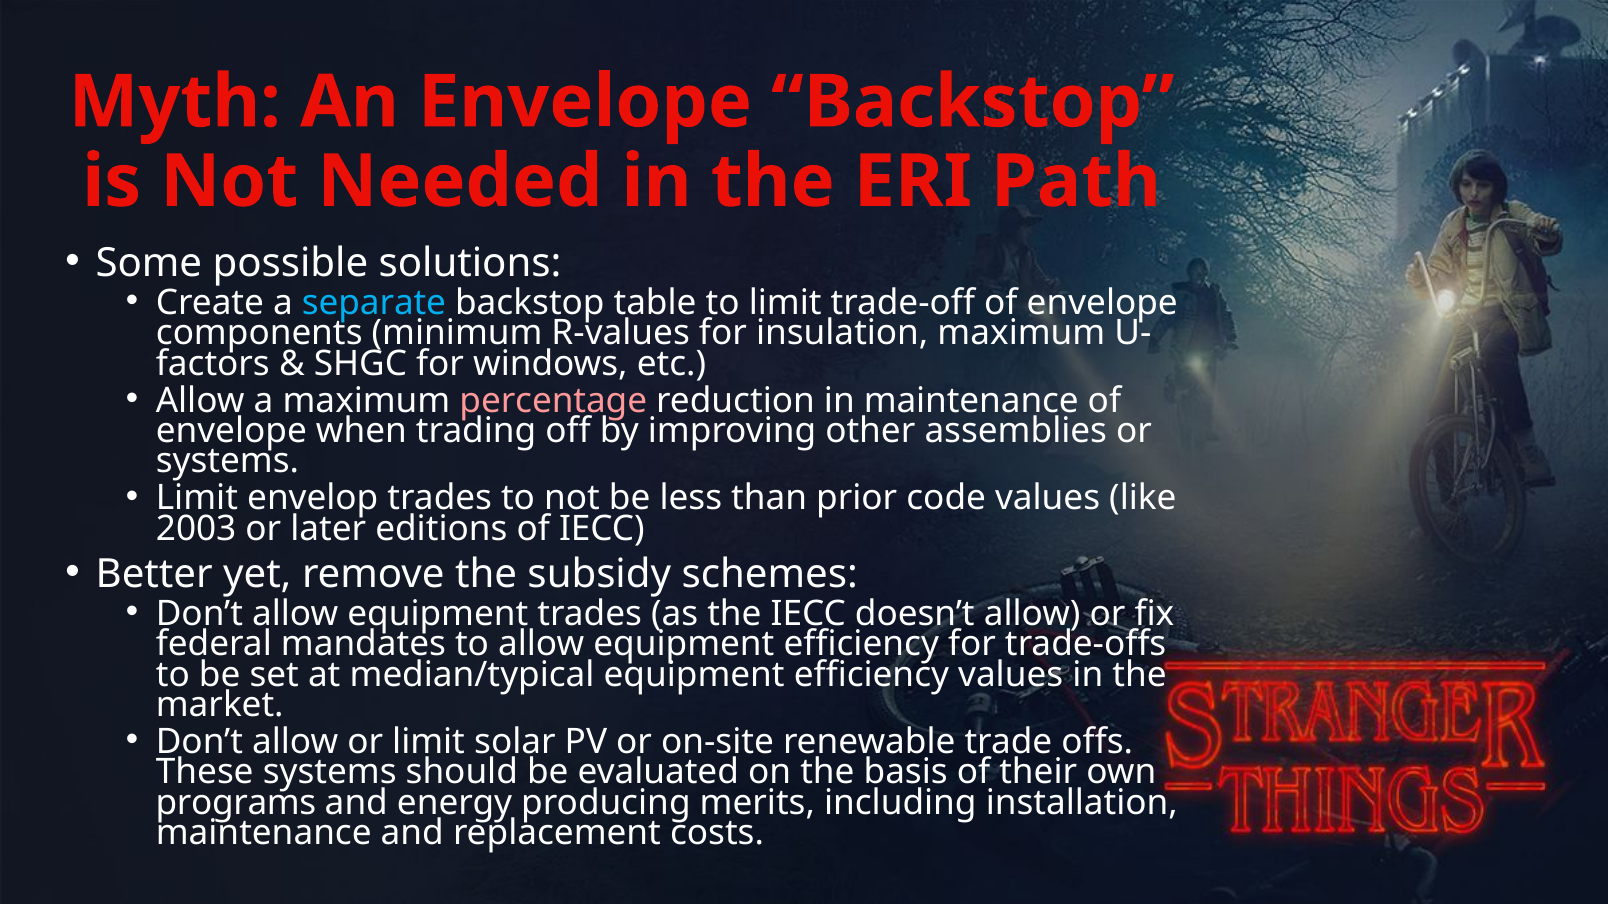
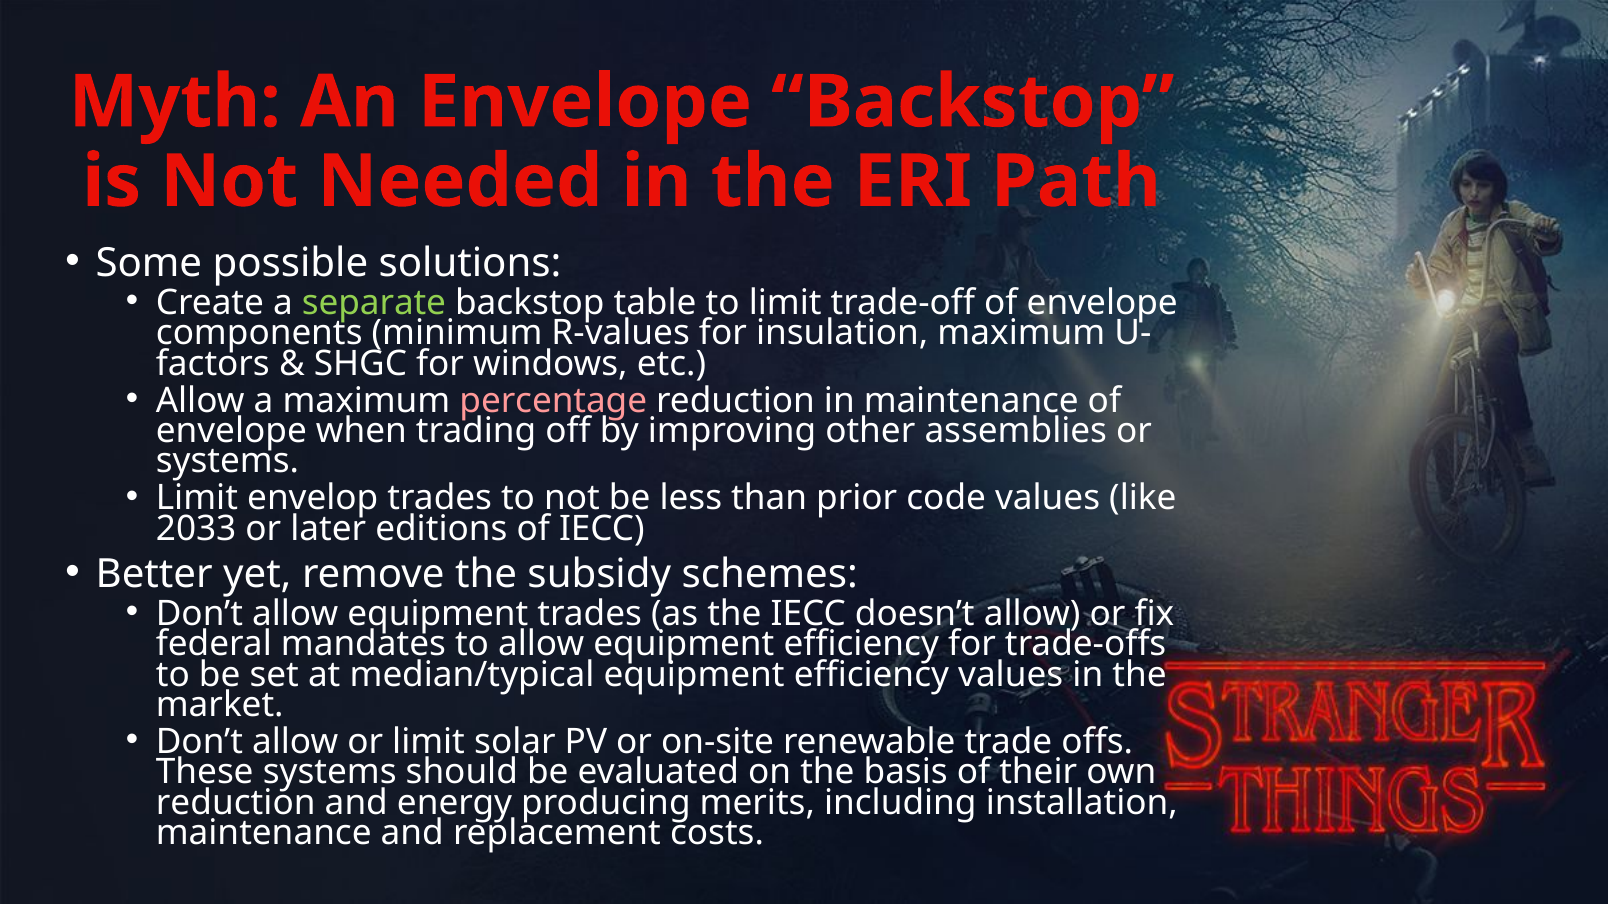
separate colour: light blue -> light green (374, 303)
2003: 2003 -> 2033 (196, 529)
programs: programs -> reduction (236, 803)
